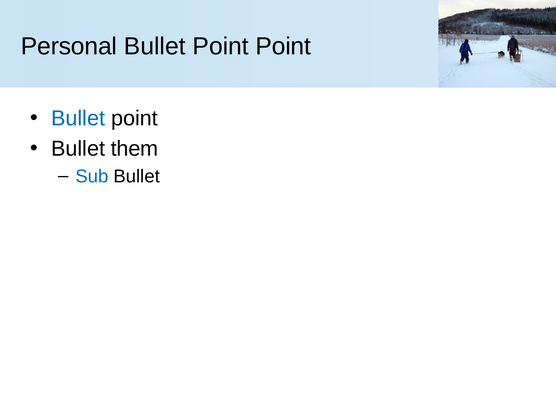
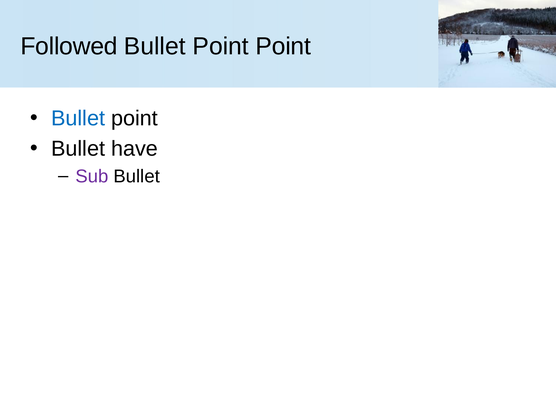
Personal: Personal -> Followed (69, 46)
them: them -> have (134, 149)
Sub colour: blue -> purple (92, 176)
